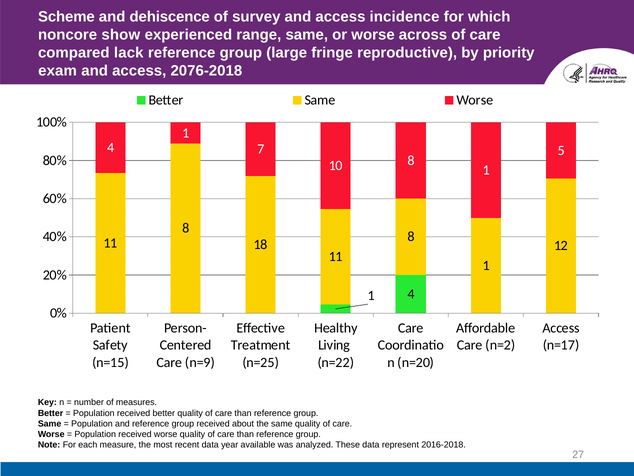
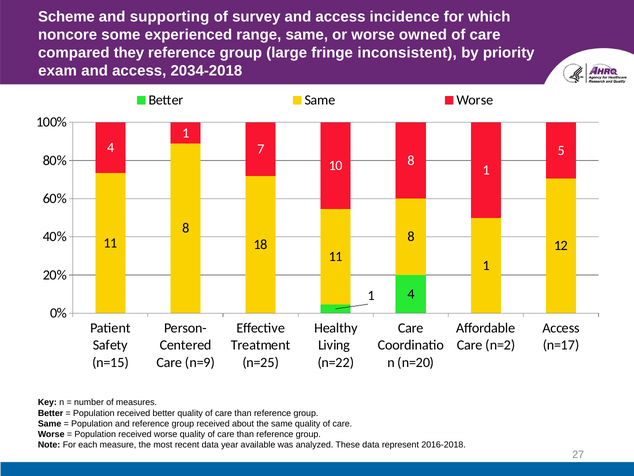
dehiscence: dehiscence -> supporting (170, 17)
show: show -> some (121, 35)
across: across -> owned (423, 35)
lack: lack -> they (129, 53)
reproductive: reproductive -> inconsistent (407, 53)
2076-2018: 2076-2018 -> 2034-2018 (206, 71)
